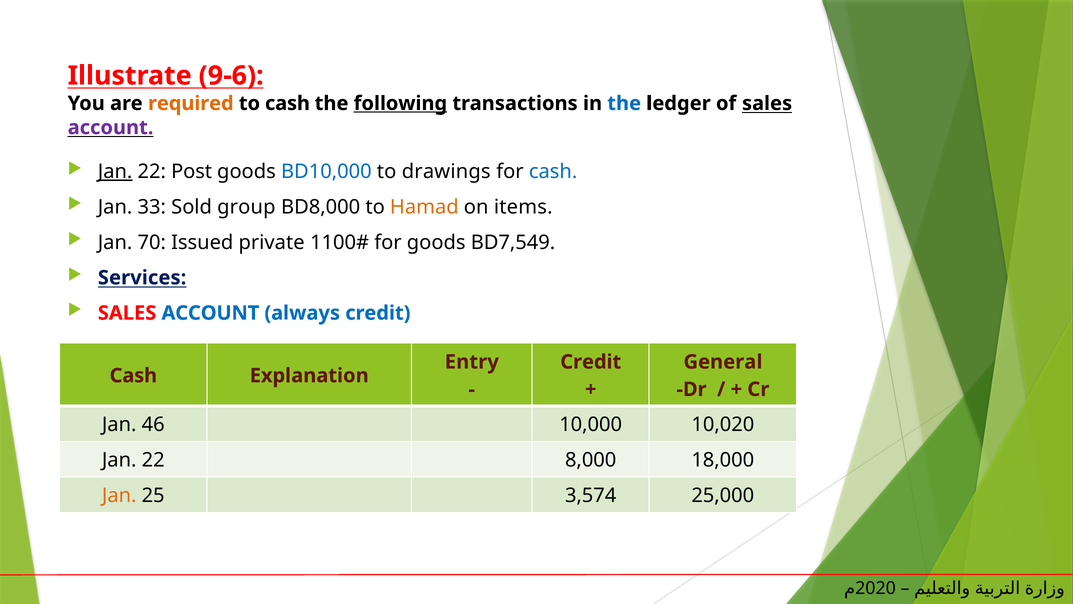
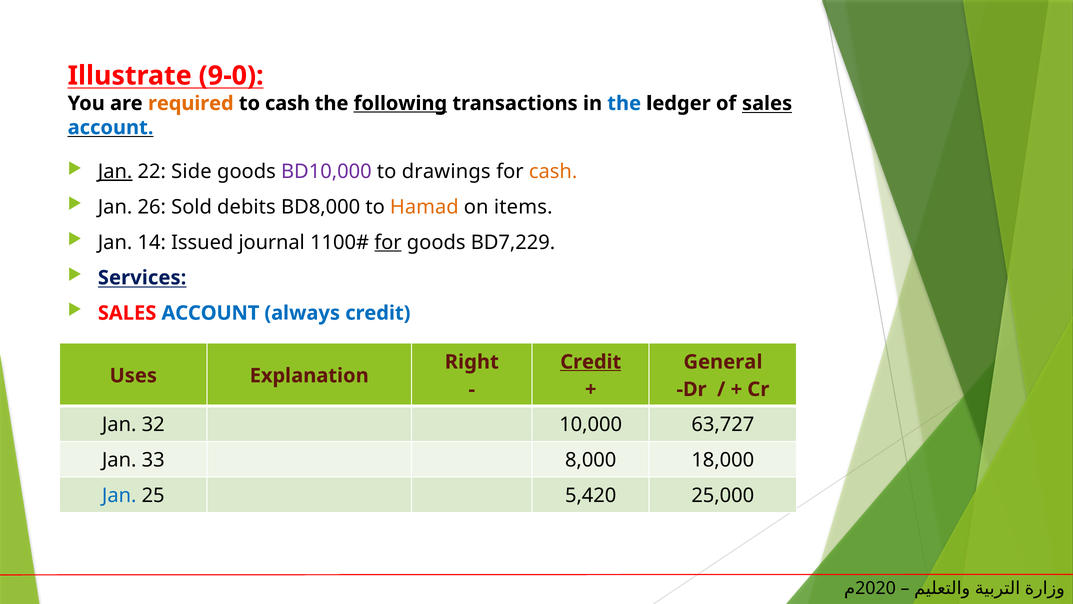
9-6: 9-6 -> 9-0 (231, 76)
account colour: purple -> blue (111, 127)
Post: Post -> Side (191, 172)
BD10,000 colour: blue -> purple (326, 172)
cash colour: blue -> orange (553, 172)
33: 33 -> 26 (152, 207)
group: group -> debits (246, 207)
70: 70 -> 14 (152, 242)
private: private -> journal (272, 242)
for underline: none -> present (388, 242)
BD7,549: BD7,549 -> BD7,229 (513, 242)
Entry: Entry -> Right (472, 362)
Credit underline: none -> present (591, 362)
Cash: Cash -> Uses (133, 375)
46: 46 -> 32 (153, 425)
10,020: 10,020 -> 63,727 (723, 425)
22: 22 -> 33 (153, 460)
Jan colour: orange -> blue (119, 495)
3,574: 3,574 -> 5,420 (591, 495)
